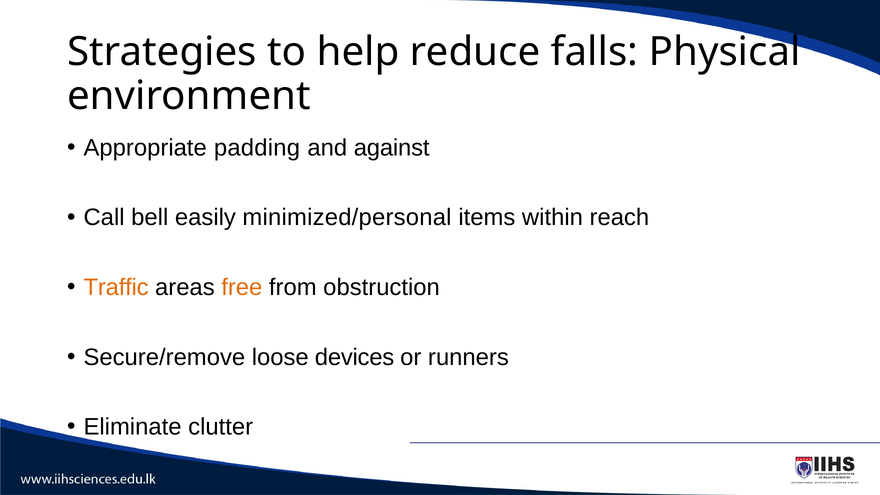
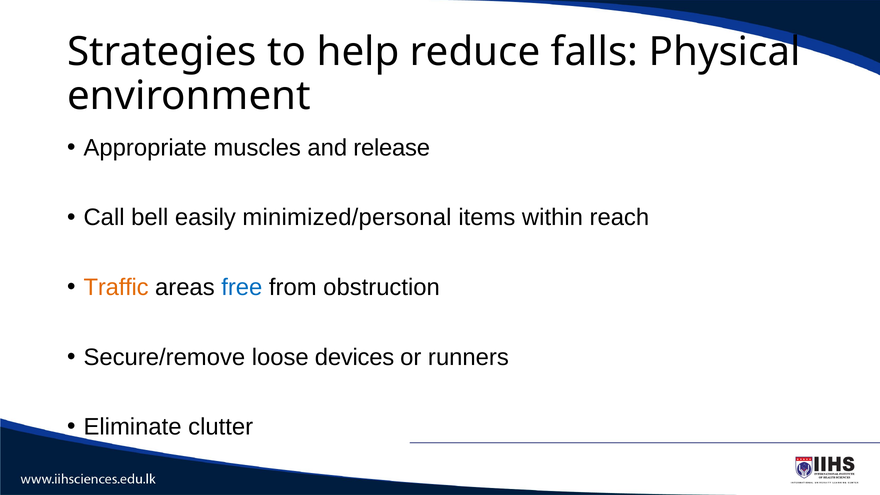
padding: padding -> muscles (257, 148)
against: against -> release (392, 148)
free colour: orange -> blue (242, 287)
